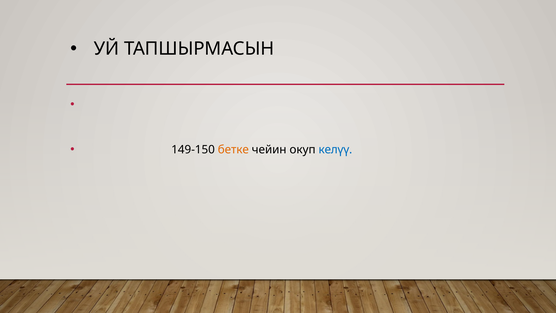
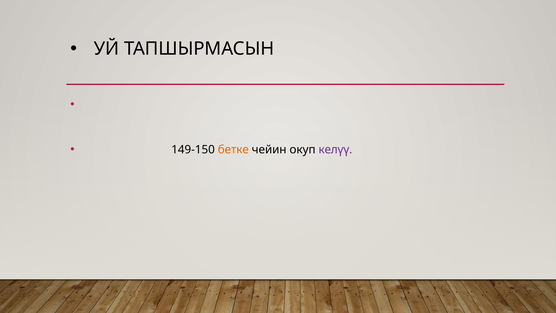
келүү colour: blue -> purple (335, 149)
